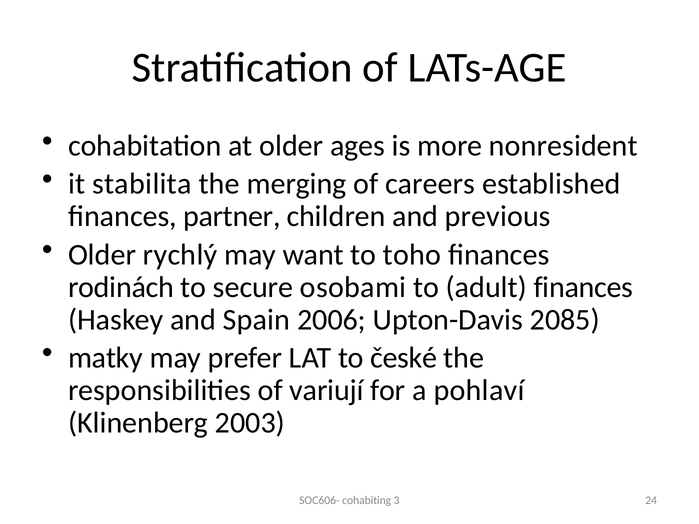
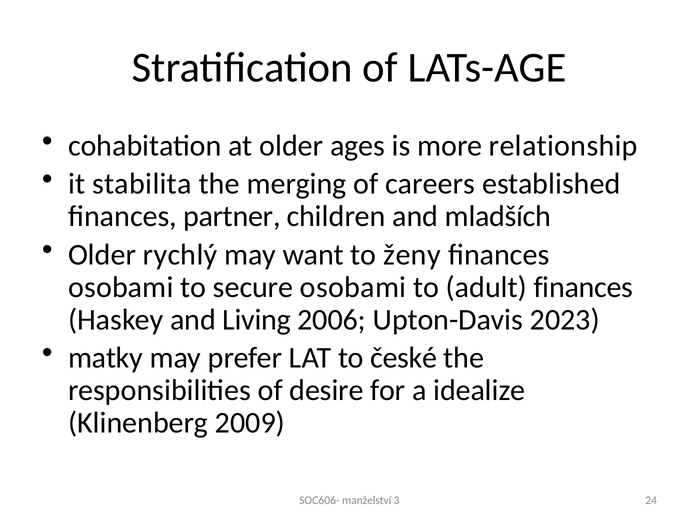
nonresident: nonresident -> relationship (563, 146)
previous: previous -> mladších (498, 217)
toho: toho -> ženy (412, 255)
rodinách: rodinách -> osobami (121, 287)
Spain: Spain -> Living (257, 320)
2085: 2085 -> 2023 (565, 320)
variují: variují -> desire (327, 390)
pohlaví: pohlaví -> idealize (479, 390)
2003: 2003 -> 2009 (250, 423)
cohabiting: cohabiting -> manželství (367, 501)
